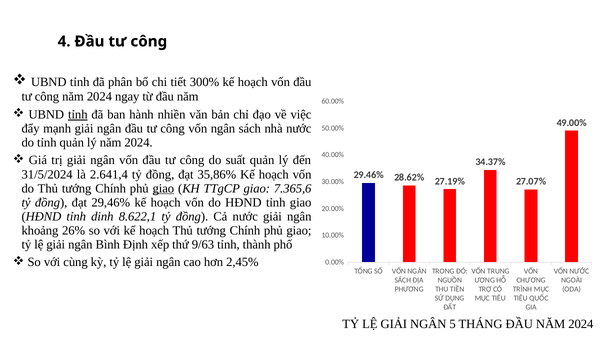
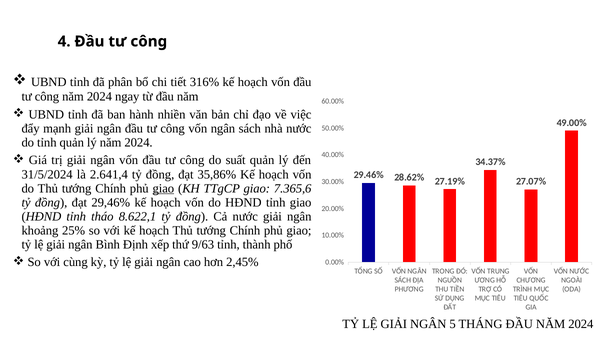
300%: 300% -> 316% (205, 82)
tỉnh underline: present -> none (78, 114)
dinh: dinh -> tháo (102, 216)
26%: 26% -> 25% (74, 230)
